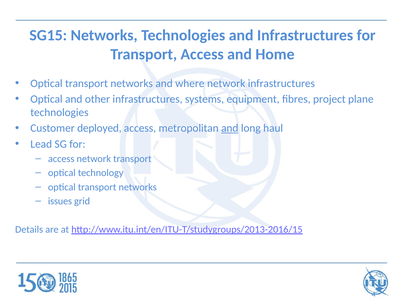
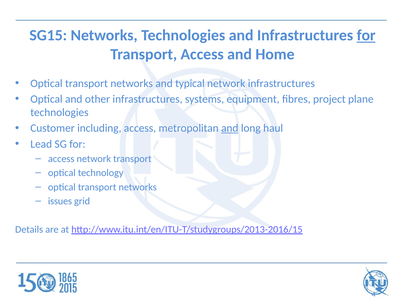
for underline: none -> present (366, 36)
where: where -> typical (190, 84)
deployed: deployed -> including (99, 129)
